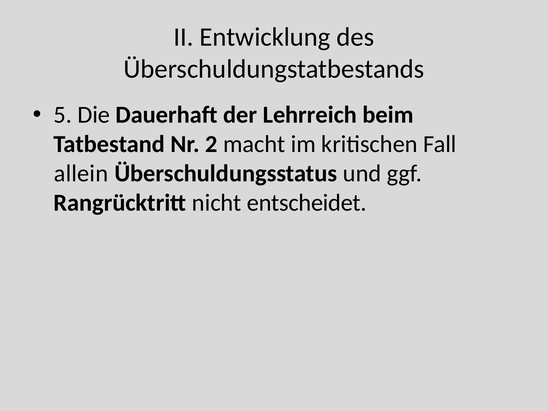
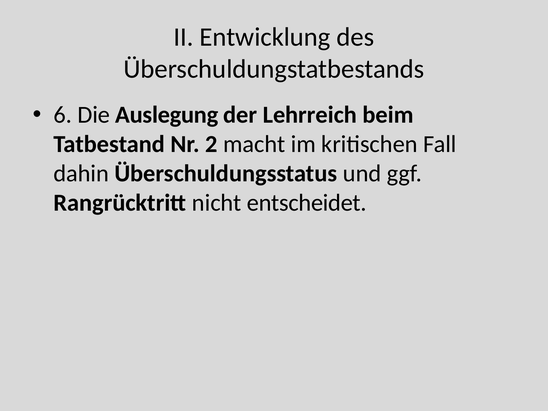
5: 5 -> 6 (63, 115)
Dauerhaft: Dauerhaft -> Auslegung (167, 115)
allein: allein -> dahin (81, 173)
